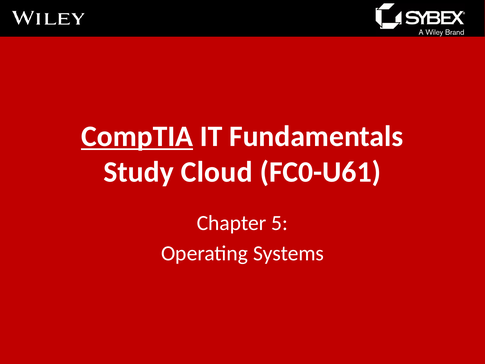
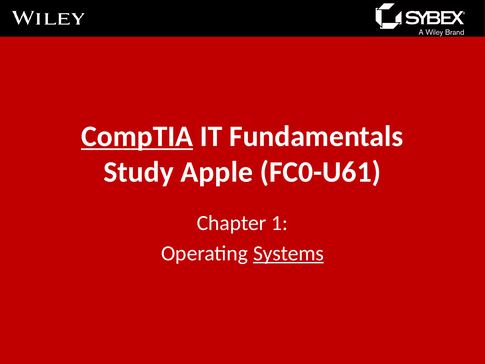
Cloud: Cloud -> Apple (217, 172)
5: 5 -> 1 (280, 223)
Systems underline: none -> present (288, 253)
